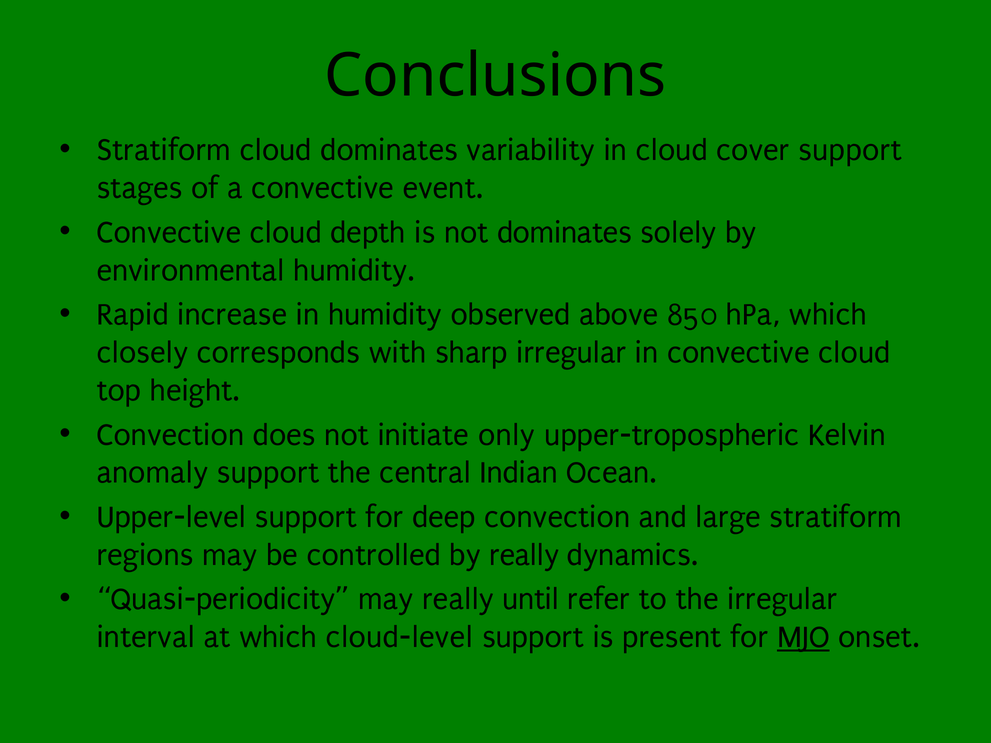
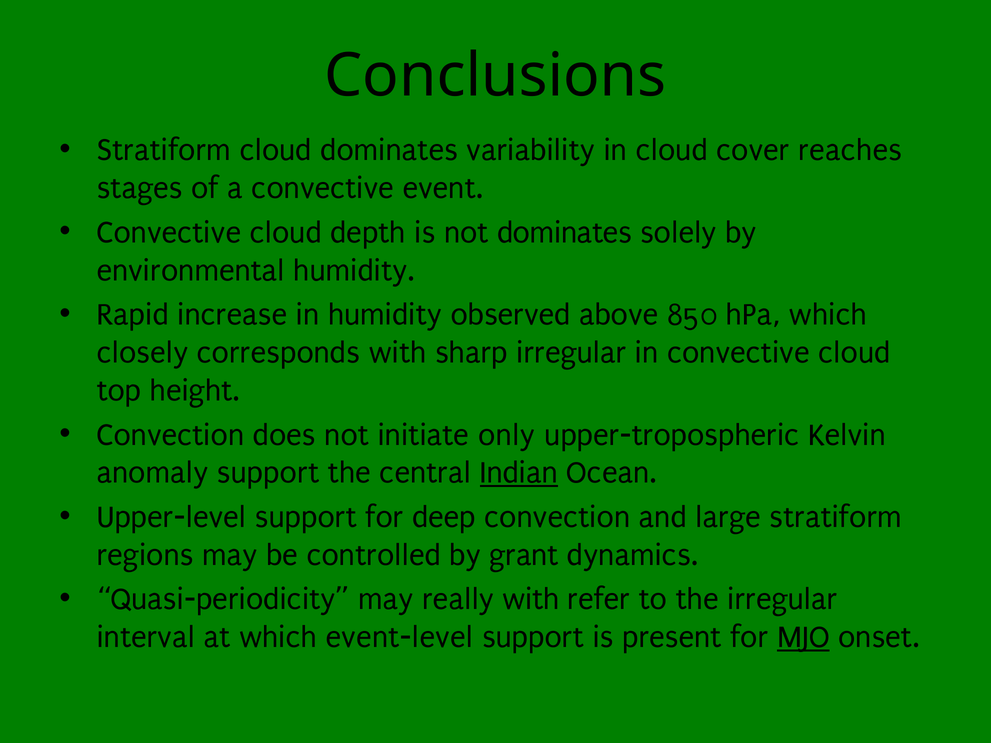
cover support: support -> reaches (850, 150)
Indian underline: none -> present (519, 473)
by really: really -> grant (524, 555)
really until: until -> with (531, 599)
cloud-level: cloud-level -> event-level (399, 637)
